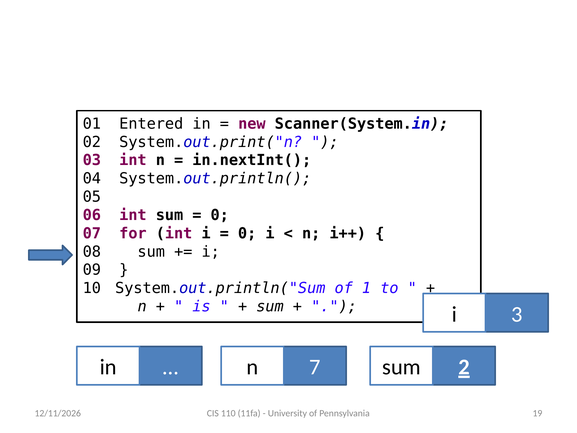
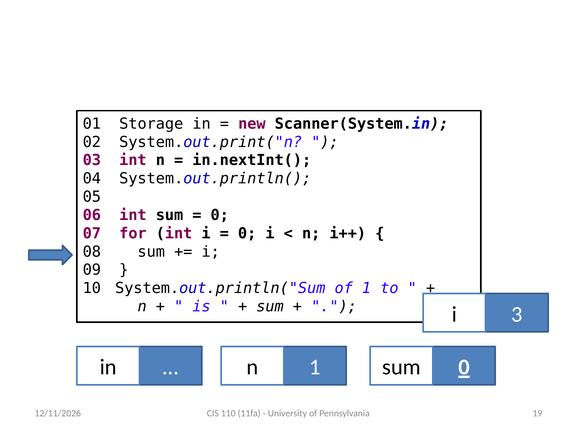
Entered: Entered -> Storage (151, 124)
in 7: 7 -> 1 (315, 367)
n 2: 2 -> 0 (464, 367)
